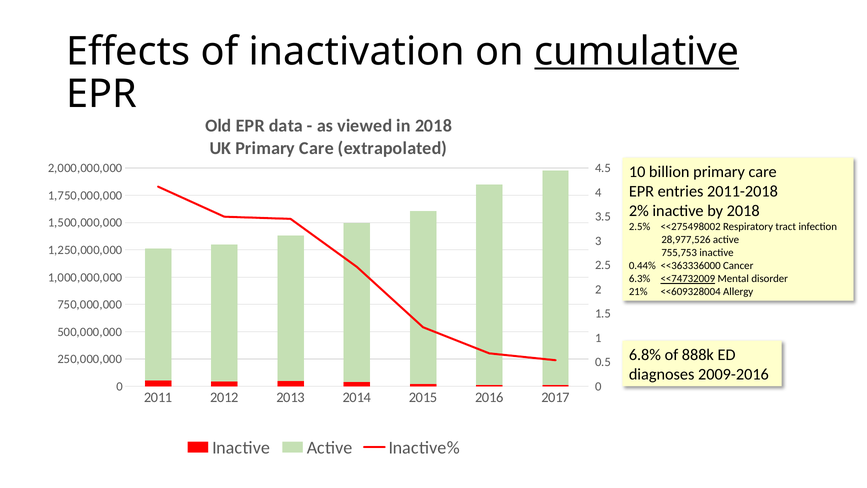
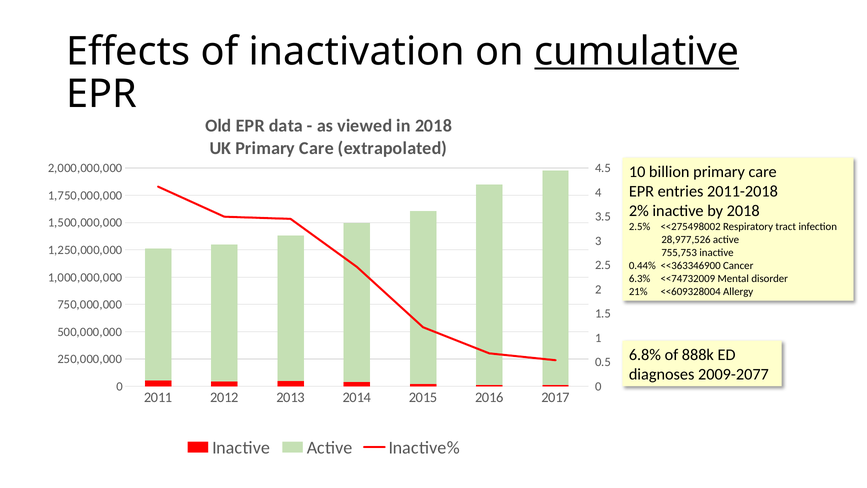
<<363336000: <<363336000 -> <<363346900 (691, 266)
<<74732009 underline: present -> none (688, 279)
2009-2016: 2009-2016 -> 2009-2077 (733, 374)
